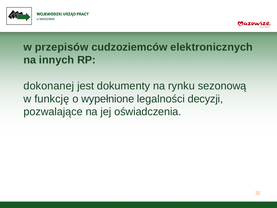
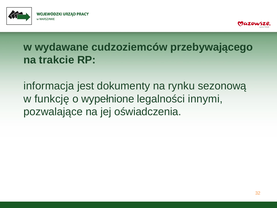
przepisów: przepisów -> wydawane (62, 47)
elektronicznych: elektronicznych -> przebywającego (212, 47)
innych: innych -> trakcie (57, 60)
dokonanej: dokonanej -> informacja (49, 86)
decyzji: decyzji -> innymi (205, 99)
